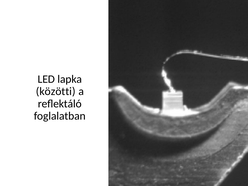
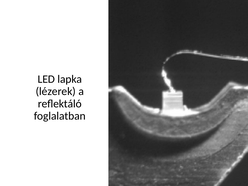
közötti: közötti -> lézerek (56, 91)
